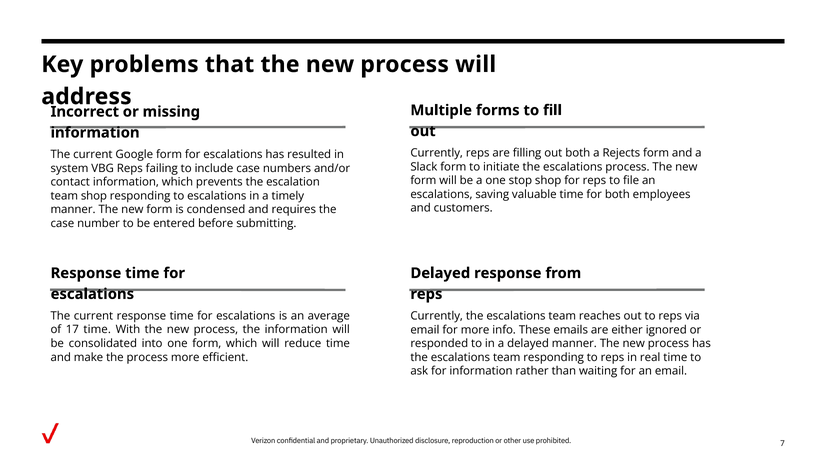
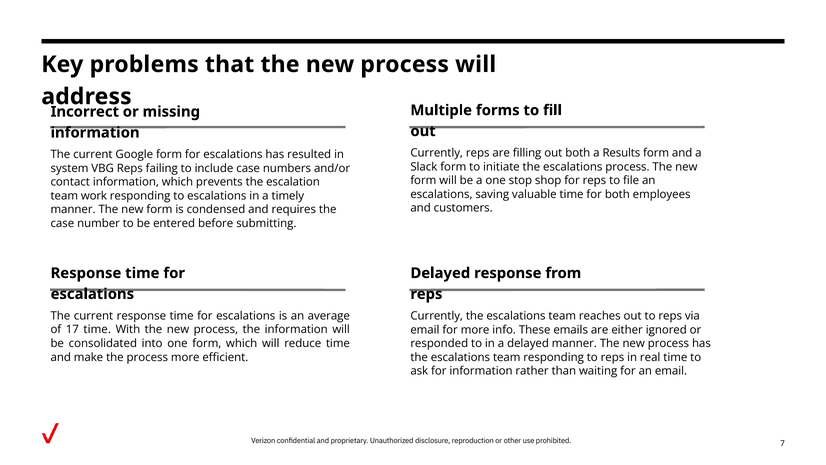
Rejects: Rejects -> Results (621, 153)
team shop: shop -> work (94, 196)
